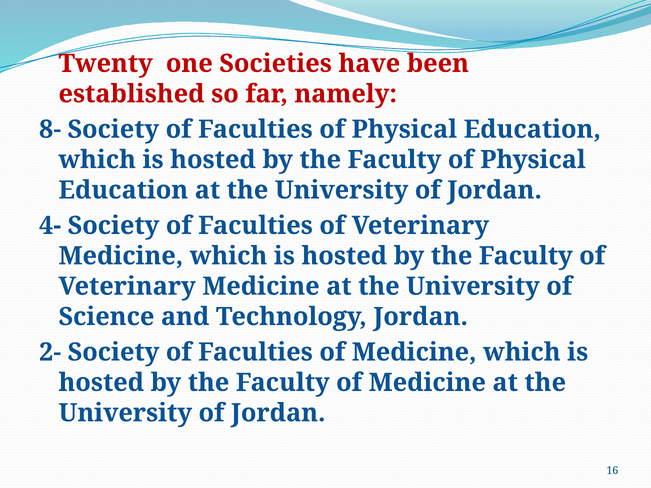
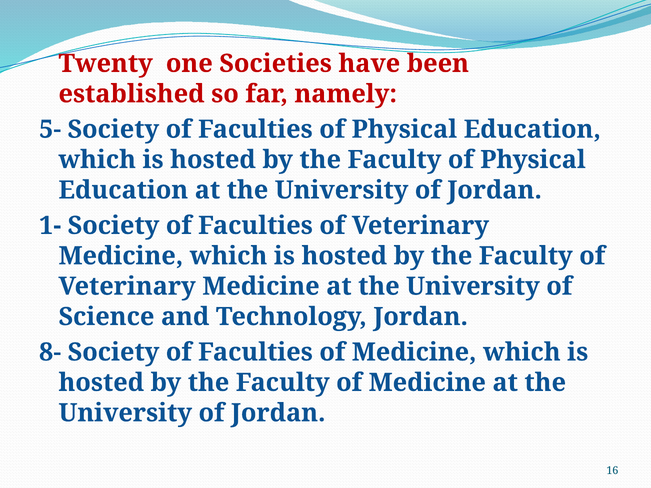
8-: 8- -> 5- (50, 129)
4-: 4- -> 1- (50, 226)
2-: 2- -> 8- (50, 352)
